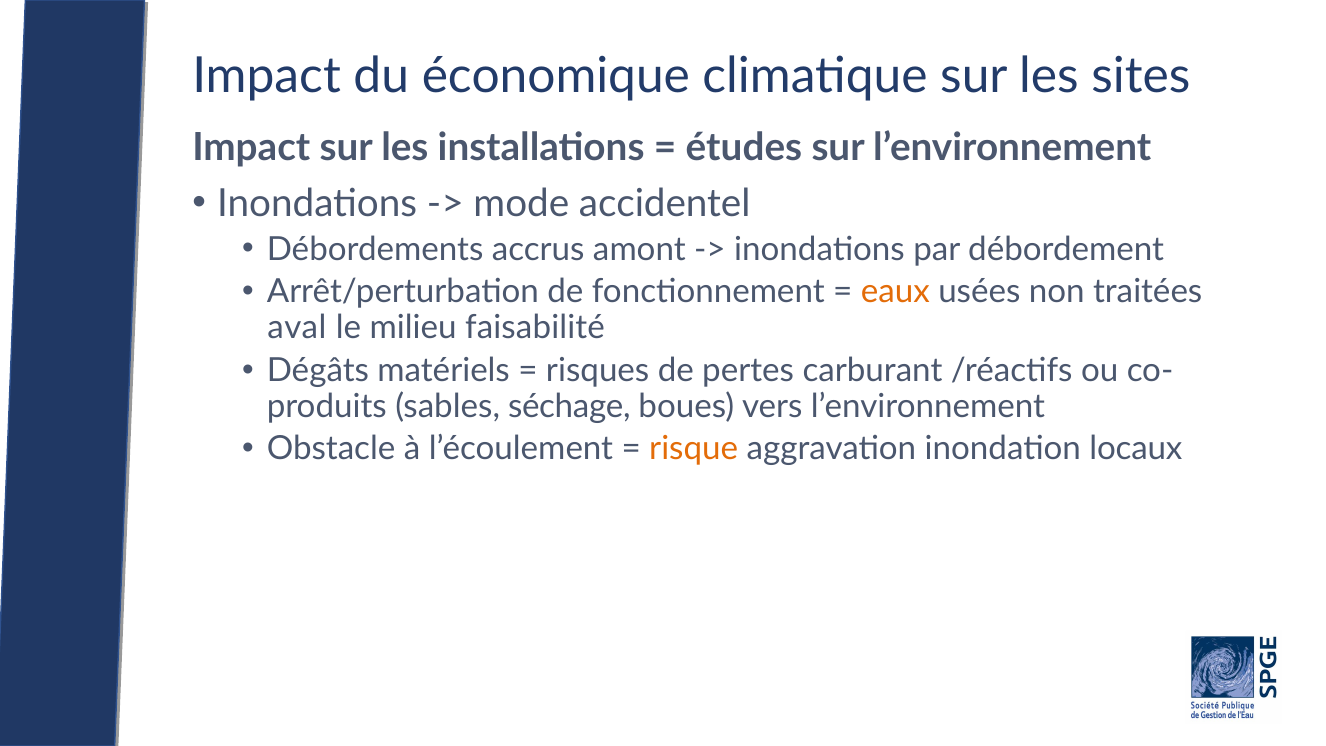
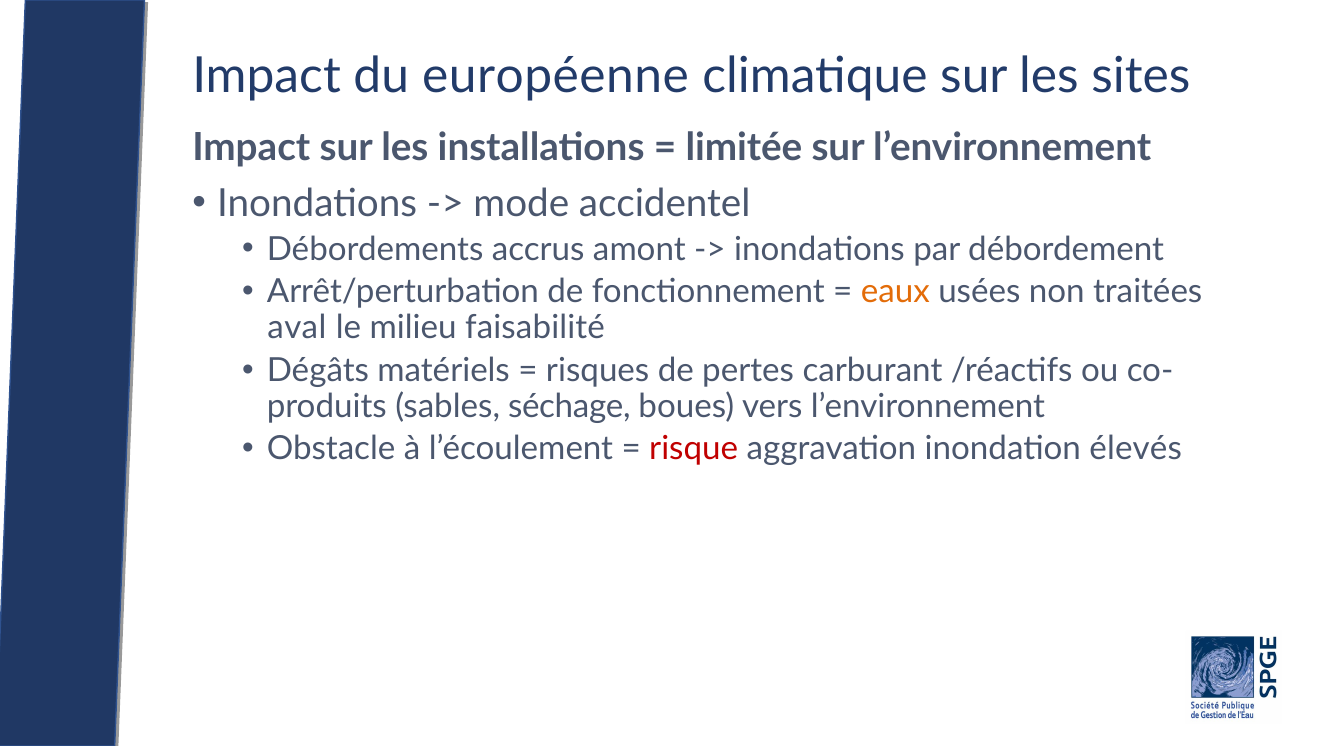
économique: économique -> européenne (556, 76)
études: études -> limitée (744, 148)
risque colour: orange -> red (694, 449)
locaux: locaux -> élevés (1136, 449)
